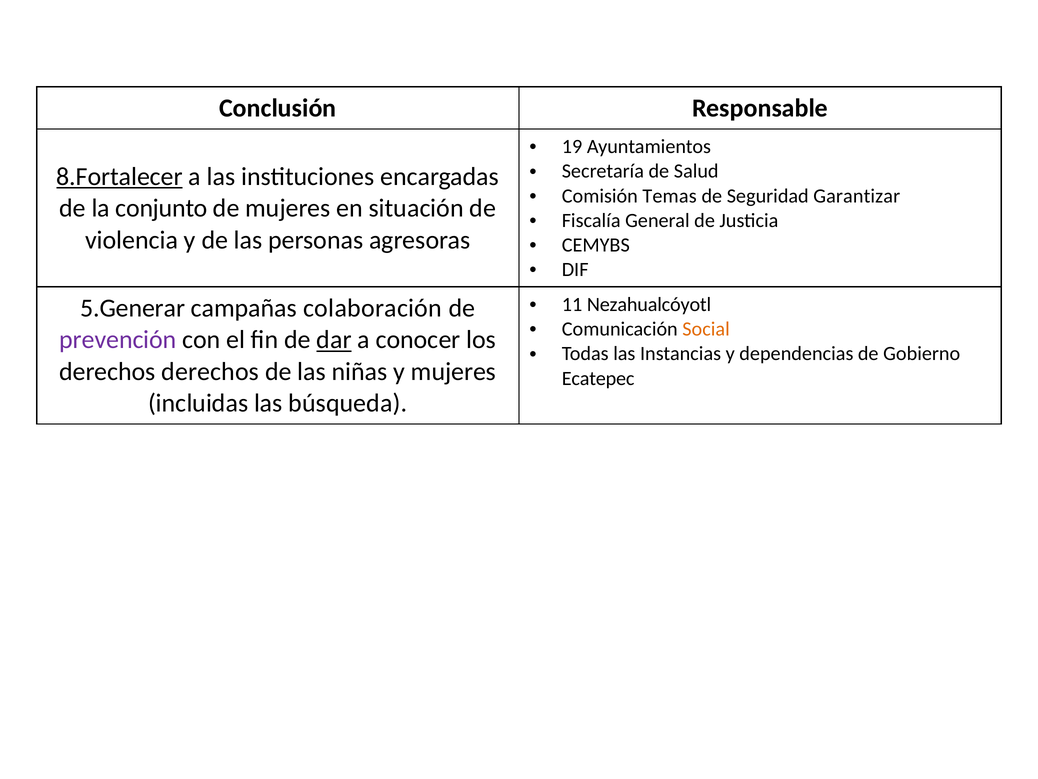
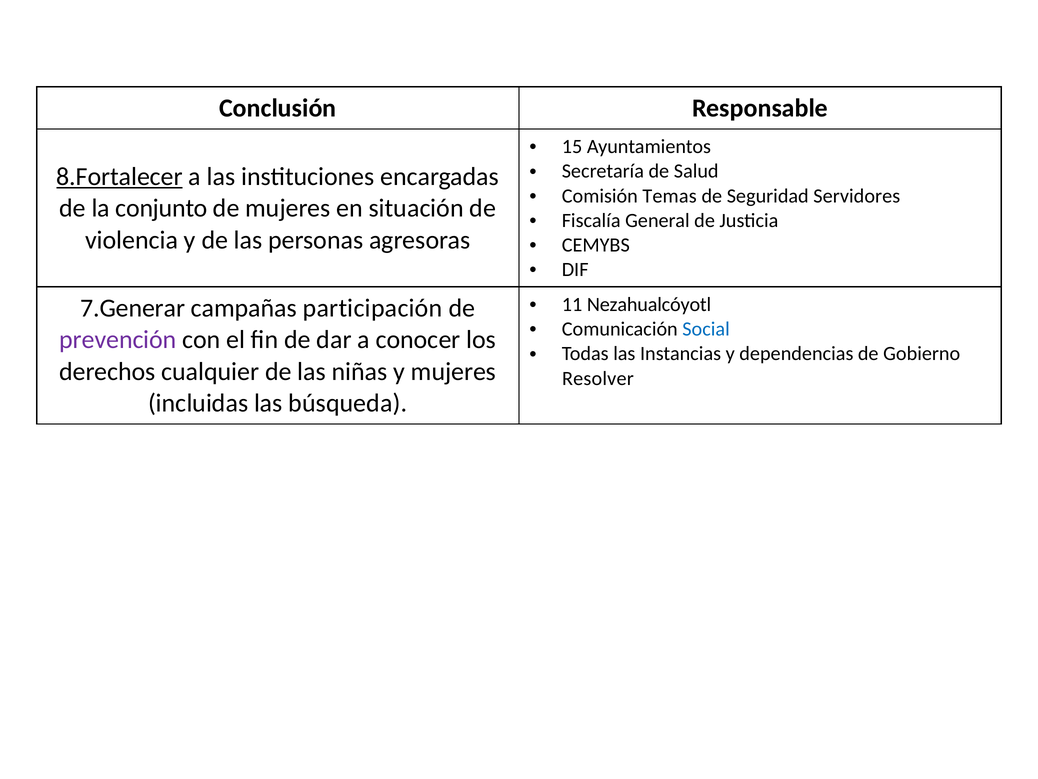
19: 19 -> 15 (572, 147)
Garantizar: Garantizar -> Servidores (857, 196)
5.Generar: 5.Generar -> 7.Generar (133, 308)
colaboración: colaboración -> participación (373, 308)
Social colour: orange -> blue (706, 329)
dar underline: present -> none (334, 340)
derechos derechos: derechos -> cualquier (210, 371)
Ecatepec: Ecatepec -> Resolver (598, 378)
